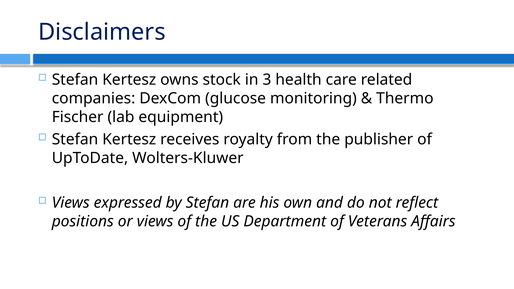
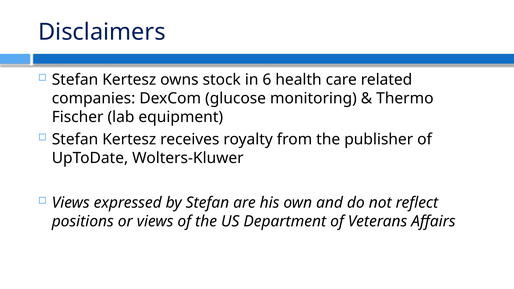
3: 3 -> 6 (267, 80)
